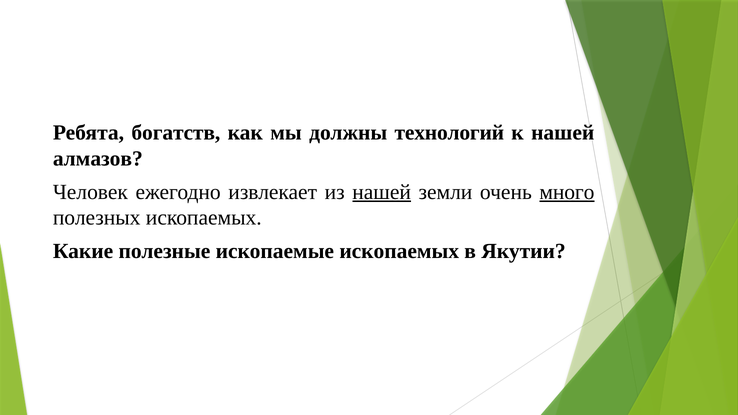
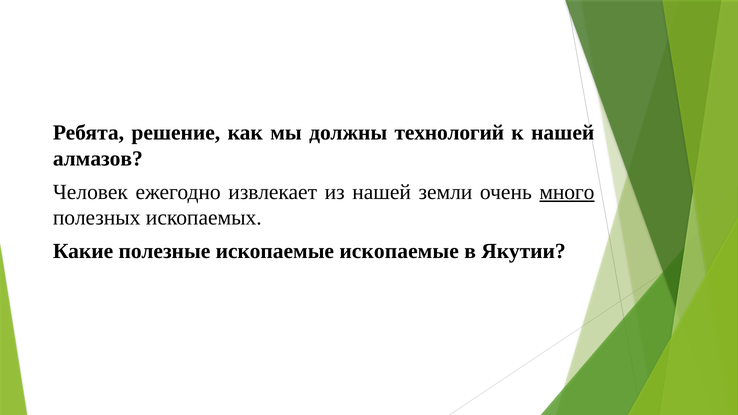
богатств: богатств -> решение (176, 133)
нашей underline: present -> none (382, 192)
ископаемые ископаемых: ископаемых -> ископаемые (399, 251)
